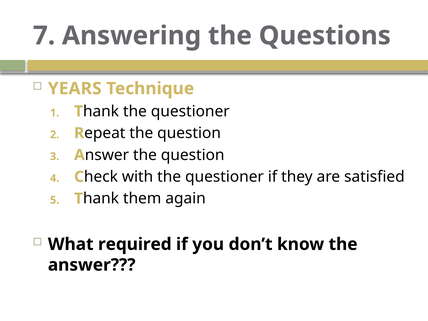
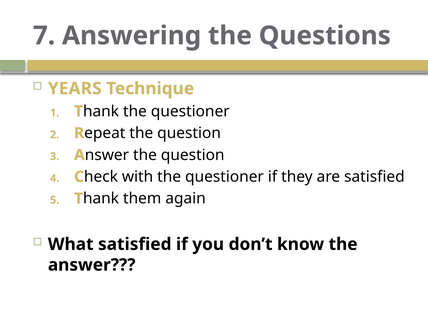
What required: required -> satisfied (135, 244)
